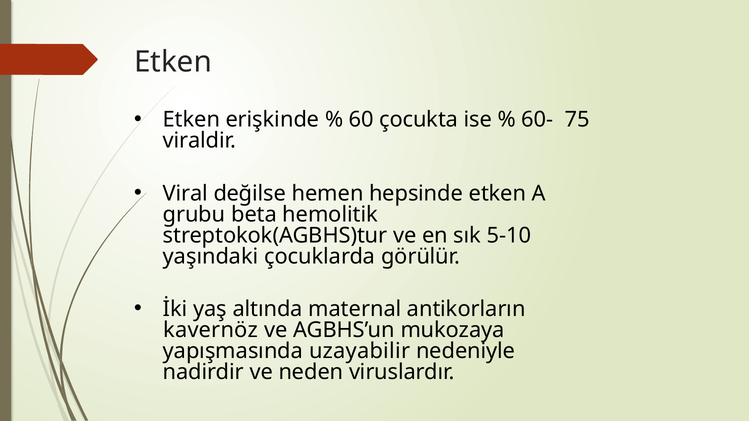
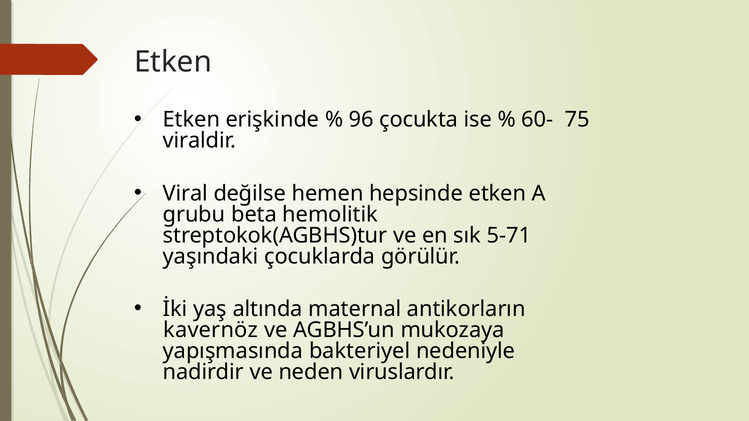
60: 60 -> 96 (361, 120)
5-10: 5-10 -> 5-71 (509, 236)
uzayabilir: uzayabilir -> bakteriyel (360, 351)
